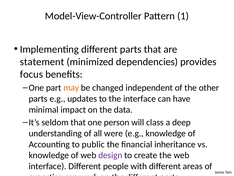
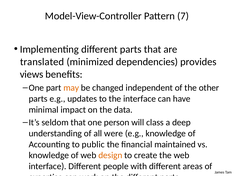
1: 1 -> 7 (183, 16)
statement: statement -> translated (42, 62)
focus: focus -> views (32, 74)
financial inheritance: inheritance -> maintained (175, 144)
design colour: purple -> orange (110, 155)
